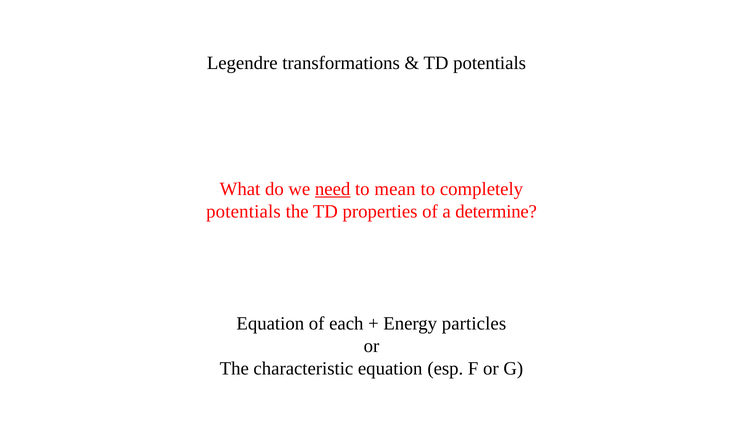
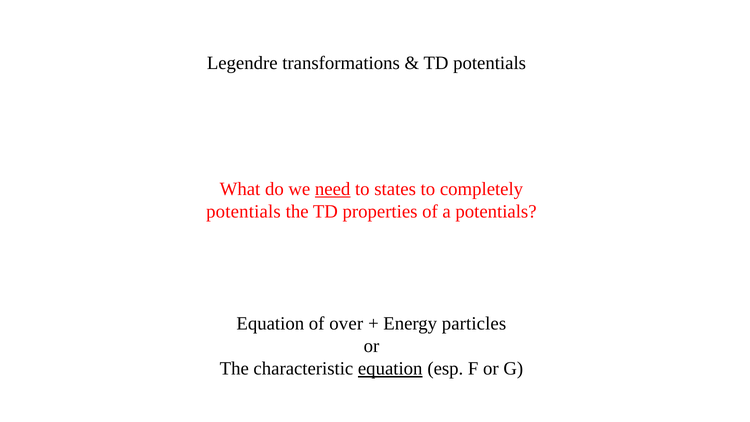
mean: mean -> states (395, 189)
a determine: determine -> potentials (496, 211)
each: each -> over (346, 324)
equation underline: none -> present (390, 369)
